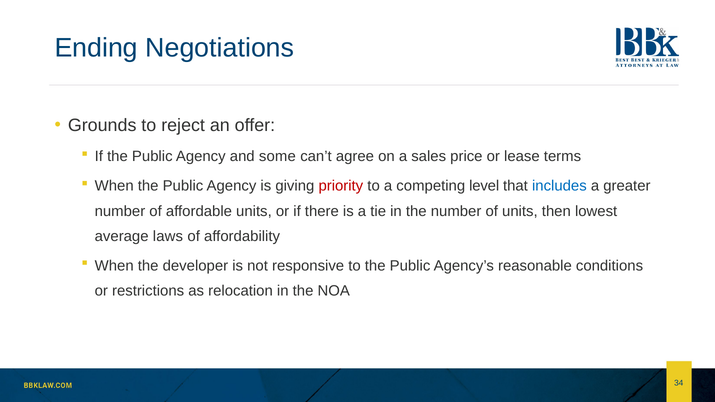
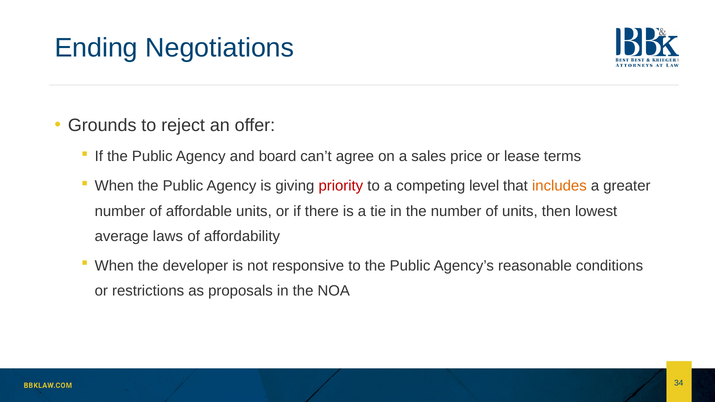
some: some -> board (278, 157)
includes colour: blue -> orange (559, 186)
relocation: relocation -> proposals (241, 291)
